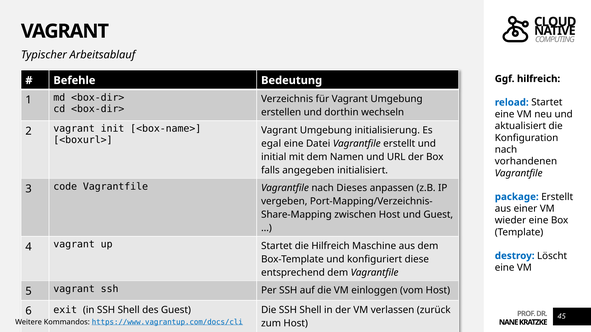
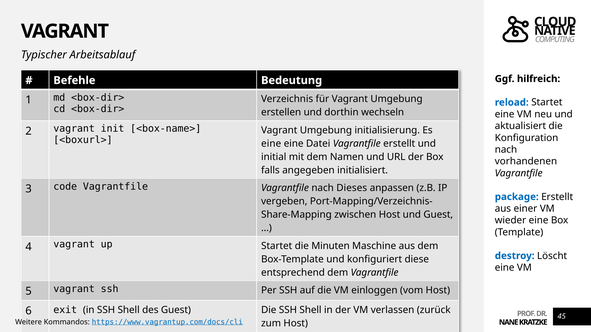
egal: egal -> eine (271, 144)
die Hilfreich: Hilfreich -> Minuten (331, 246)
